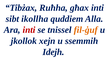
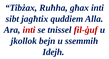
ikollha: ikollha -> jagħtix (35, 19)
fil-ġuf colour: orange -> red (86, 30)
xejn: xejn -> bejn (47, 41)
